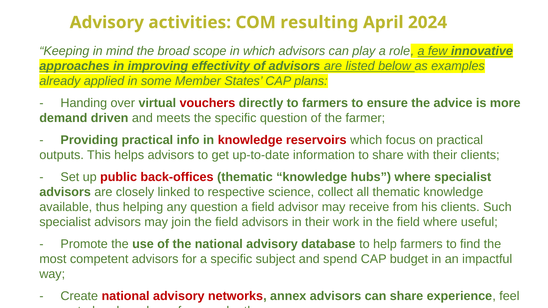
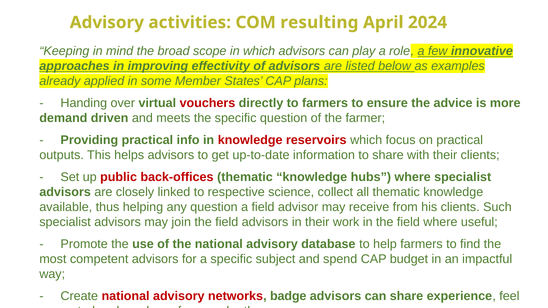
annex: annex -> badge (288, 296)
